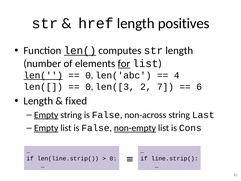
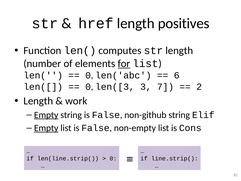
len( underline: present -> none (80, 51)
len( underline: present -> none (43, 75)
4: 4 -> 6 (177, 75)
2: 2 -> 3 (146, 87)
6: 6 -> 2 (199, 87)
fixed: fixed -> work (76, 101)
non-across: non-across -> non-github (145, 115)
Last: Last -> Elif (203, 115)
non-empty underline: present -> none (135, 128)
